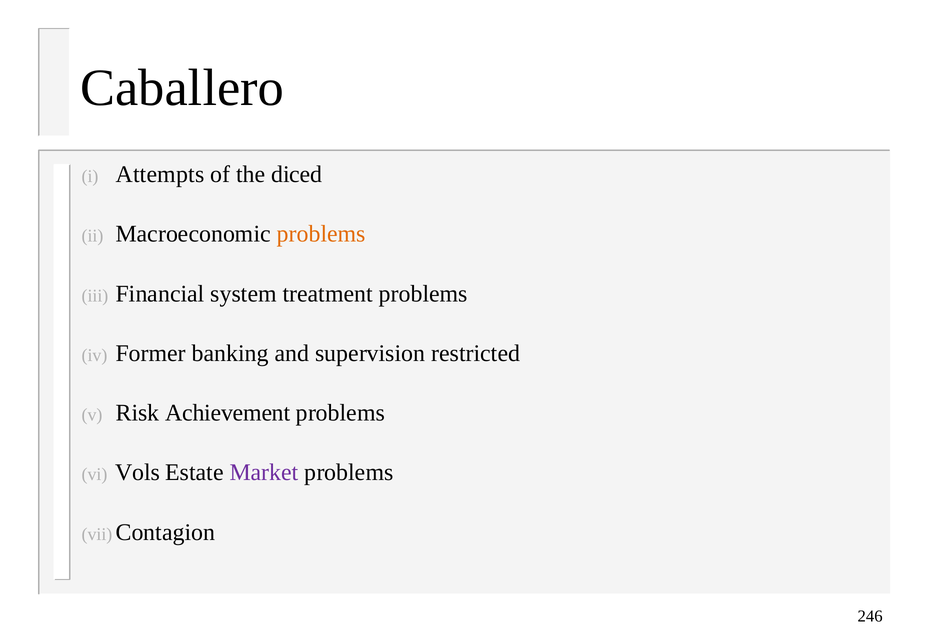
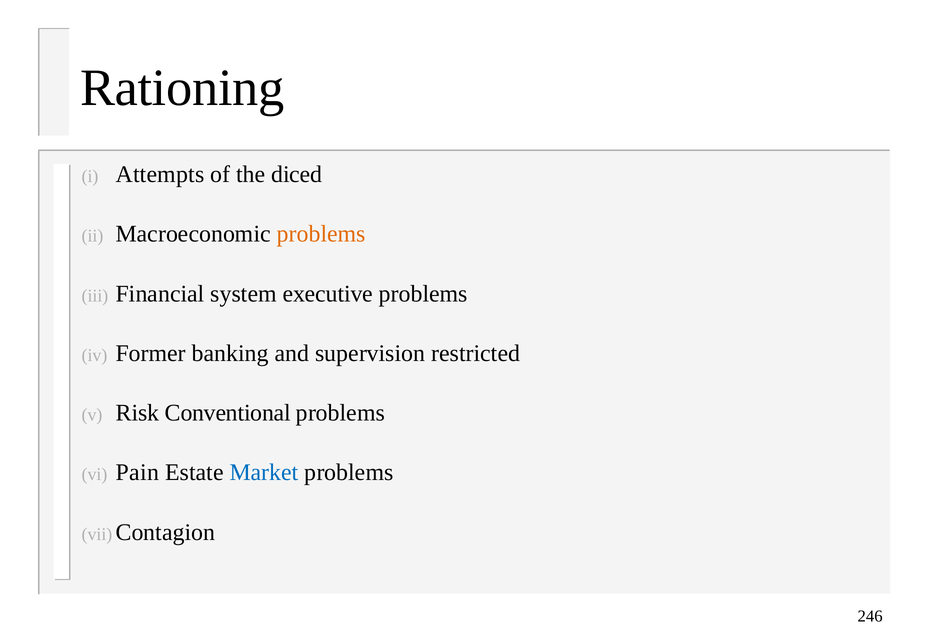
Caballero: Caballero -> Rationing (182, 88)
treatment: treatment -> executive (328, 294)
Achievement: Achievement -> Conventional (228, 413)
Vols: Vols -> Pain (137, 472)
Market colour: purple -> blue (264, 472)
